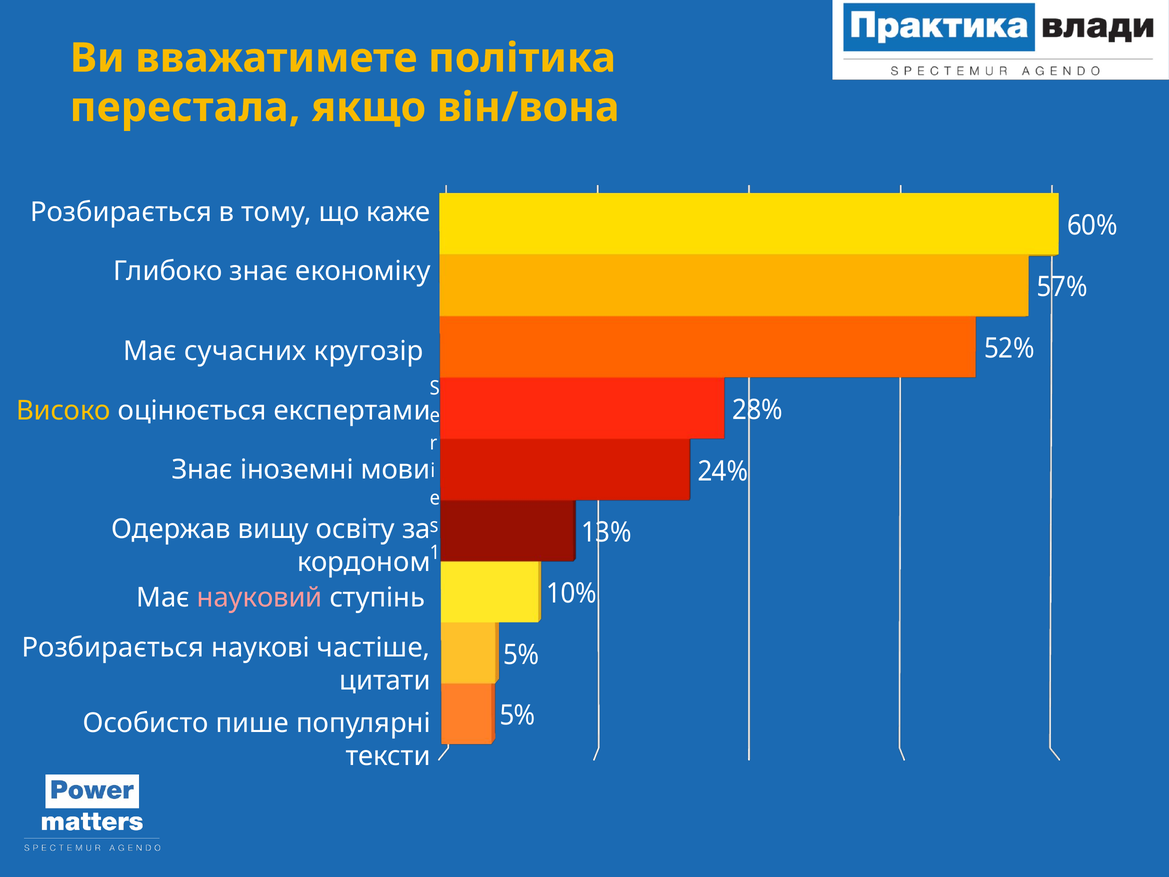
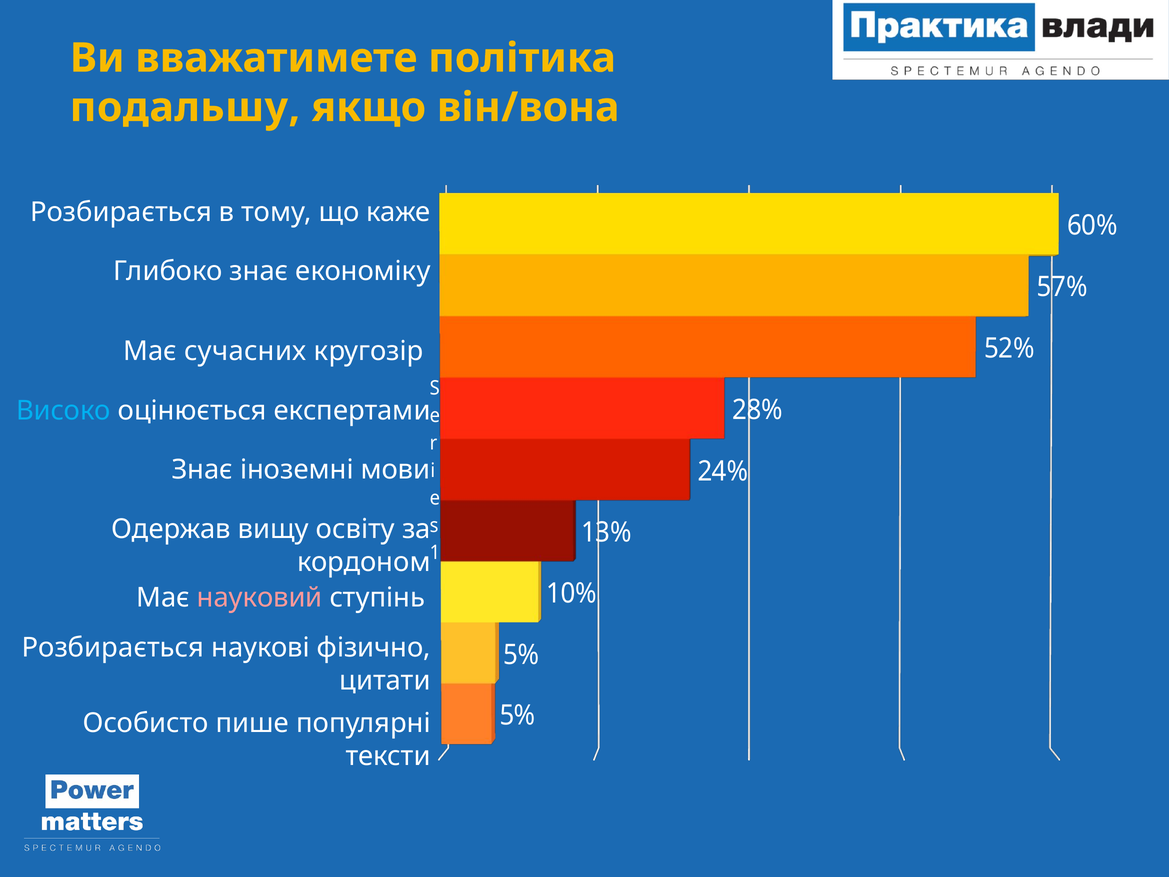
перестала: перестала -> подальшу (185, 107)
Високо colour: yellow -> light blue (63, 410)
частіше: частіше -> фізично (374, 647)
